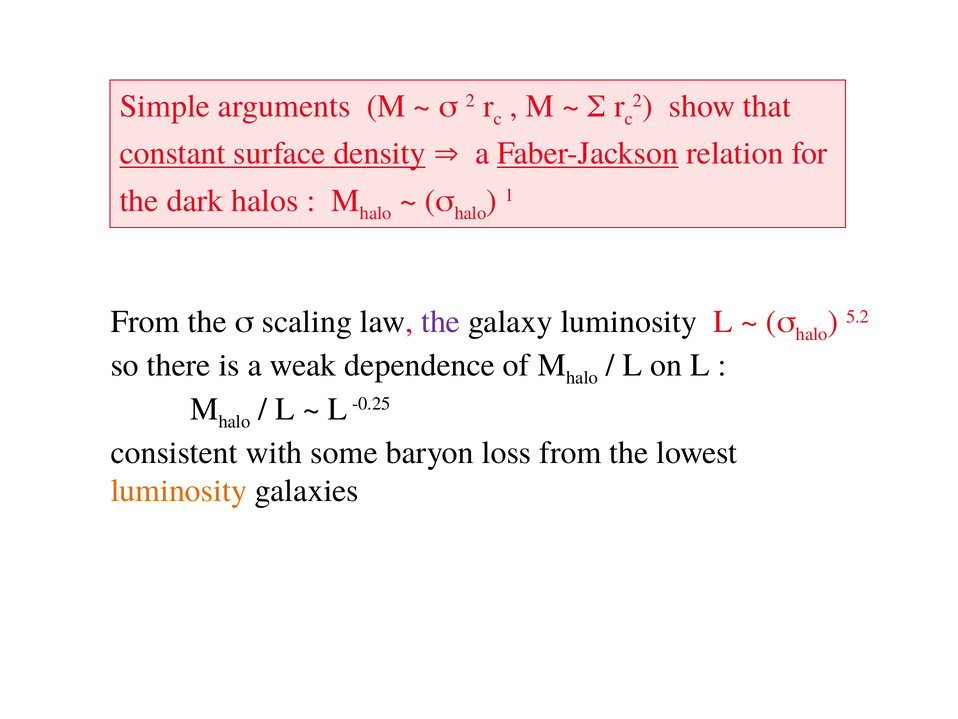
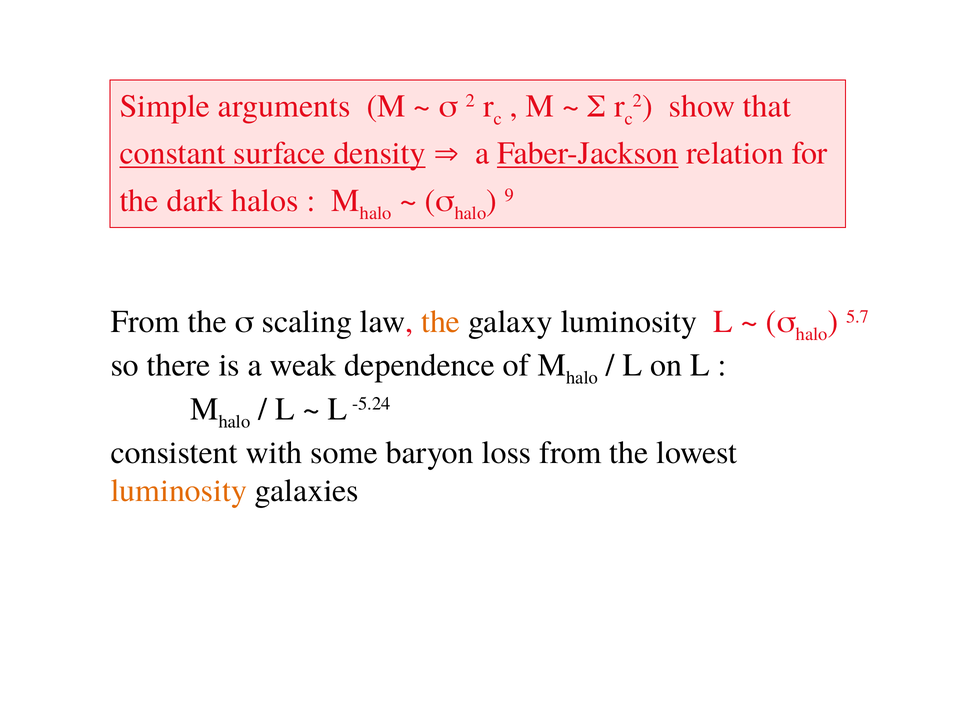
1: 1 -> 9 (509, 195)
the colour: purple -> orange (441, 321)
5.2: 5.2 -> 5.7 (858, 316)
-0.25: -0.25 -> -5.24 (371, 404)
